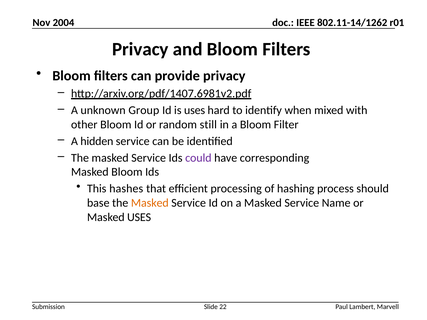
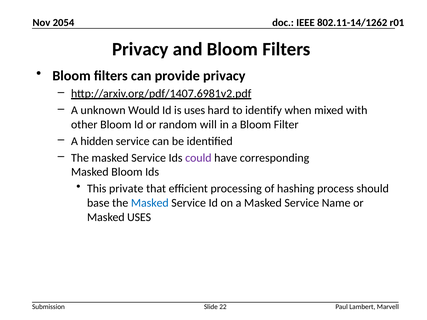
2004: 2004 -> 2054 (63, 23)
Group: Group -> Would (144, 110)
still: still -> will (208, 125)
hashes: hashes -> private (126, 189)
Masked colour: orange -> blue (150, 203)
